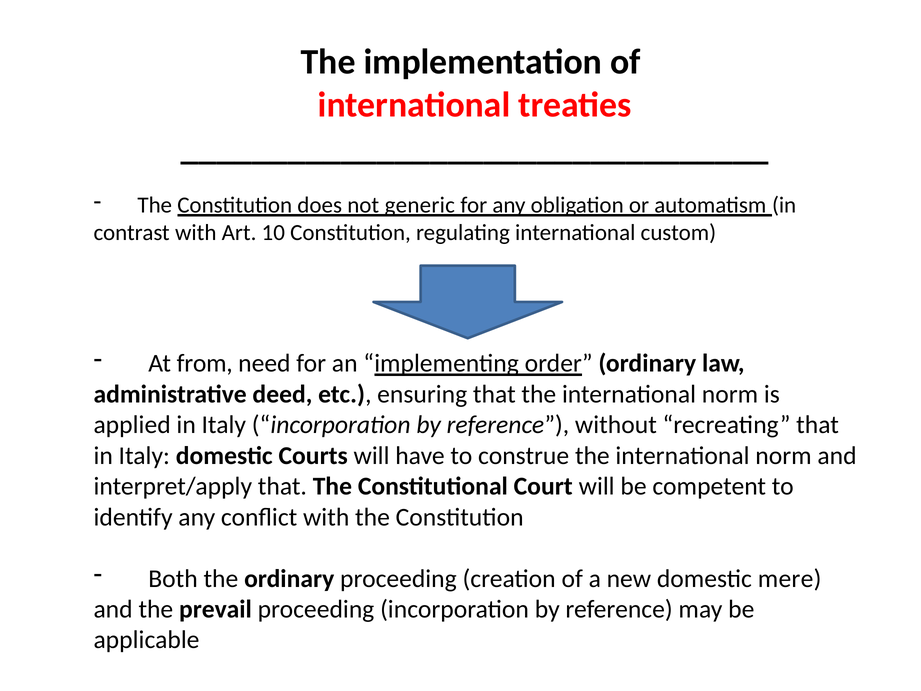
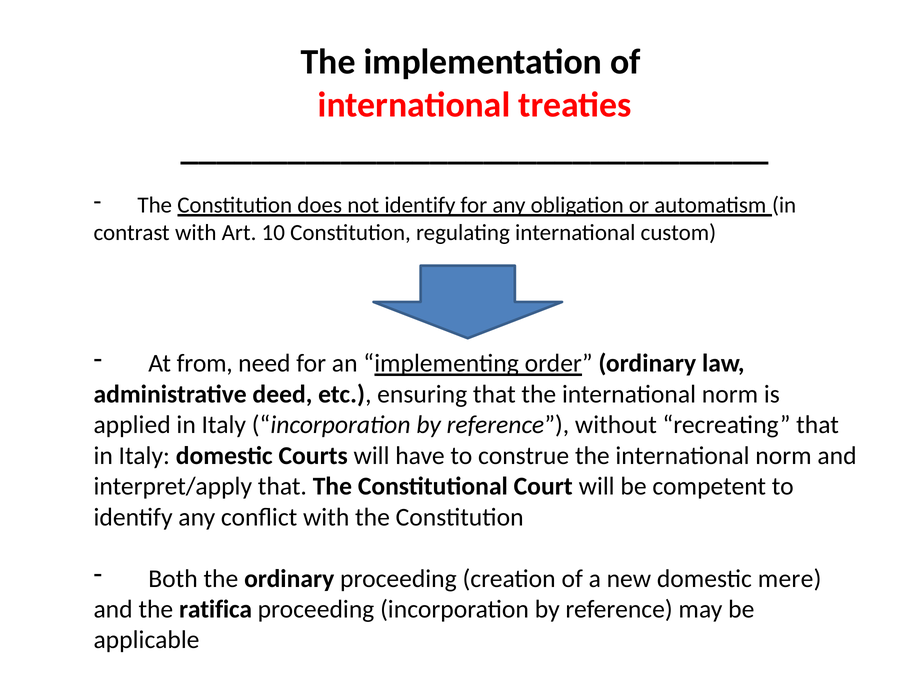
not generic: generic -> identify (420, 205)
prevail: prevail -> ratifica (216, 609)
